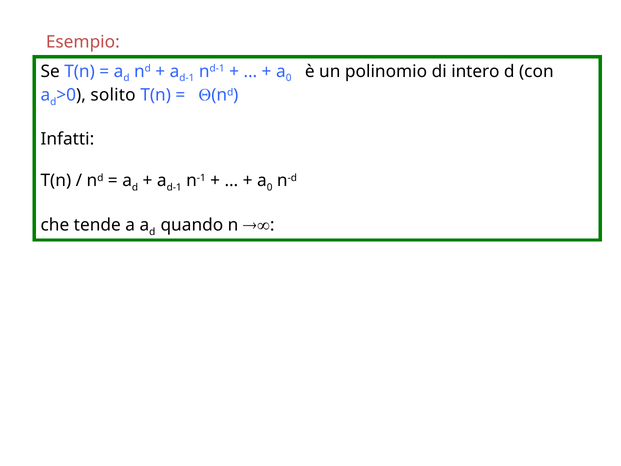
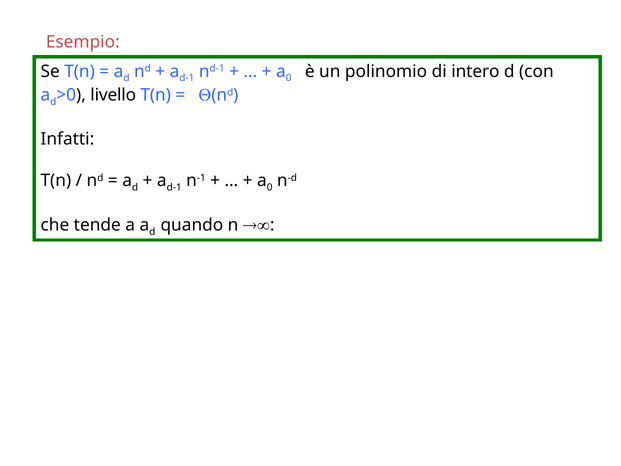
solito: solito -> livello (113, 95)
